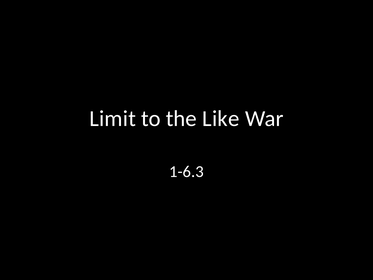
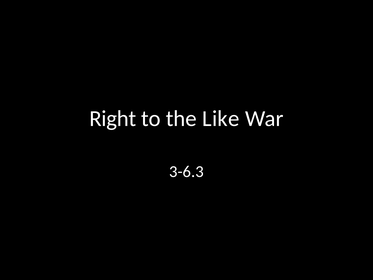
Limit: Limit -> Right (113, 118)
1-6.3: 1-6.3 -> 3-6.3 (186, 171)
